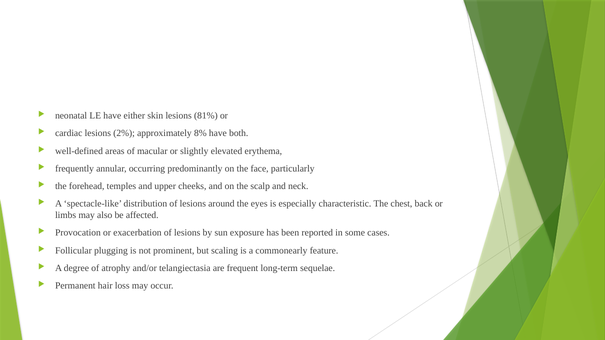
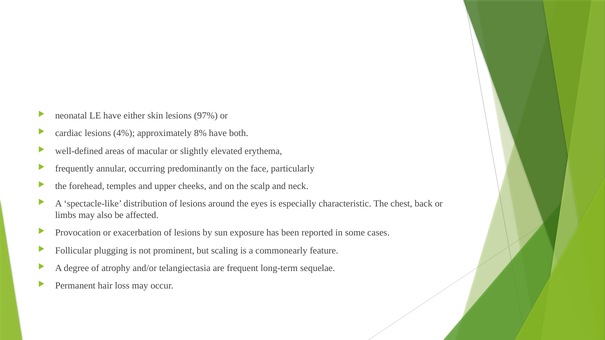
81%: 81% -> 97% (206, 116)
2%: 2% -> 4% (124, 133)
